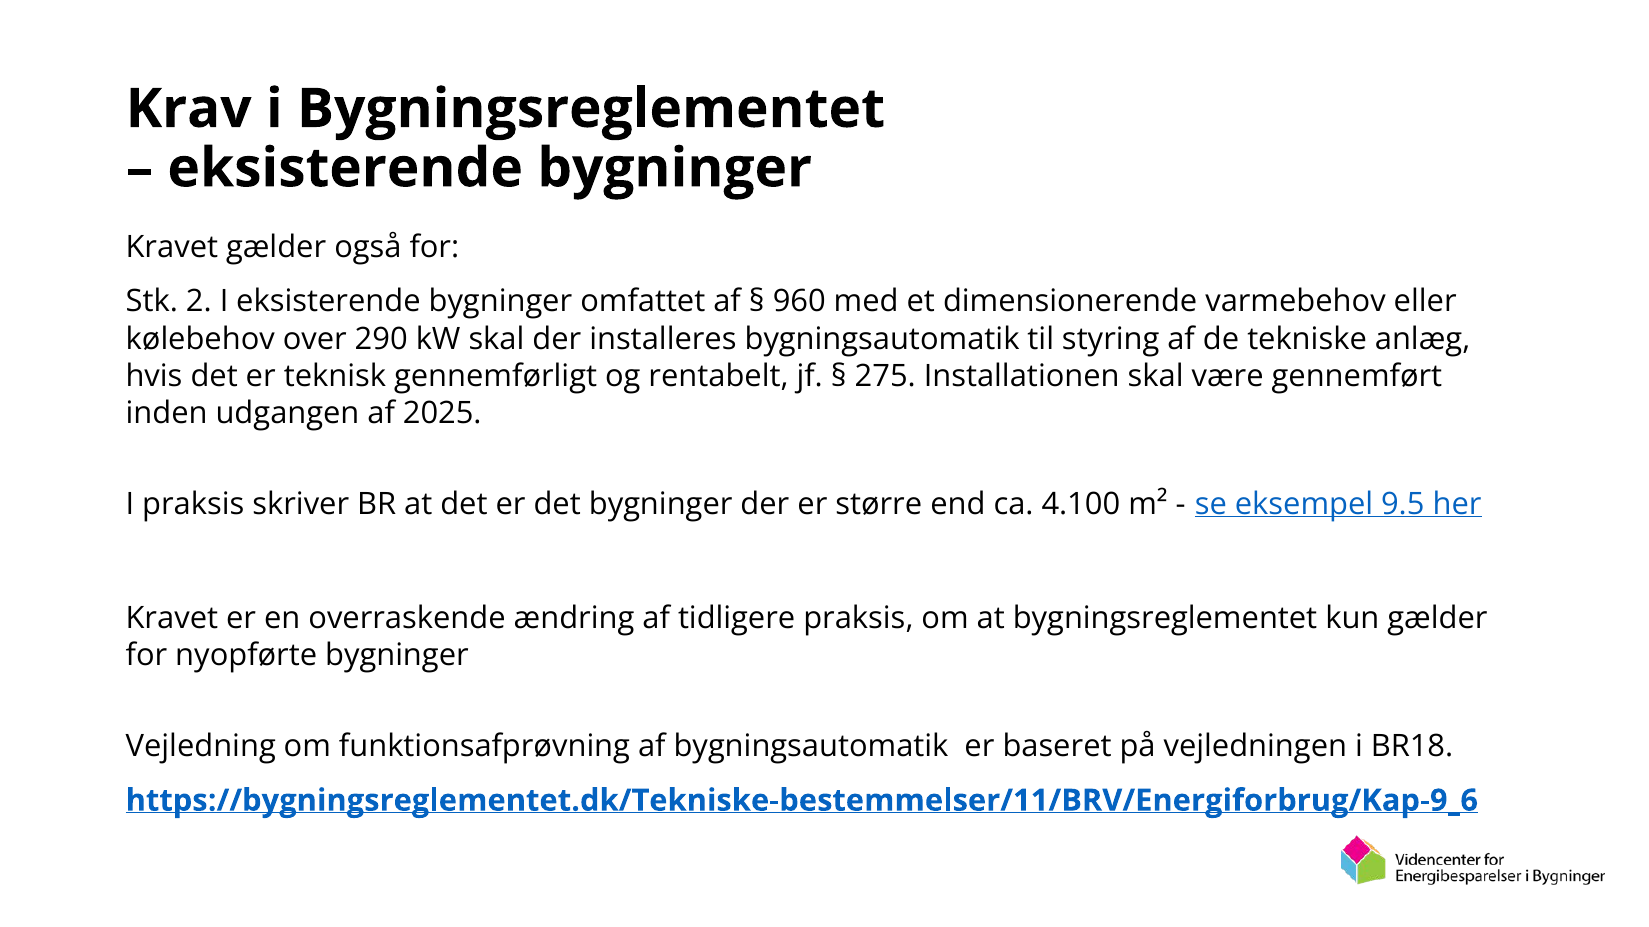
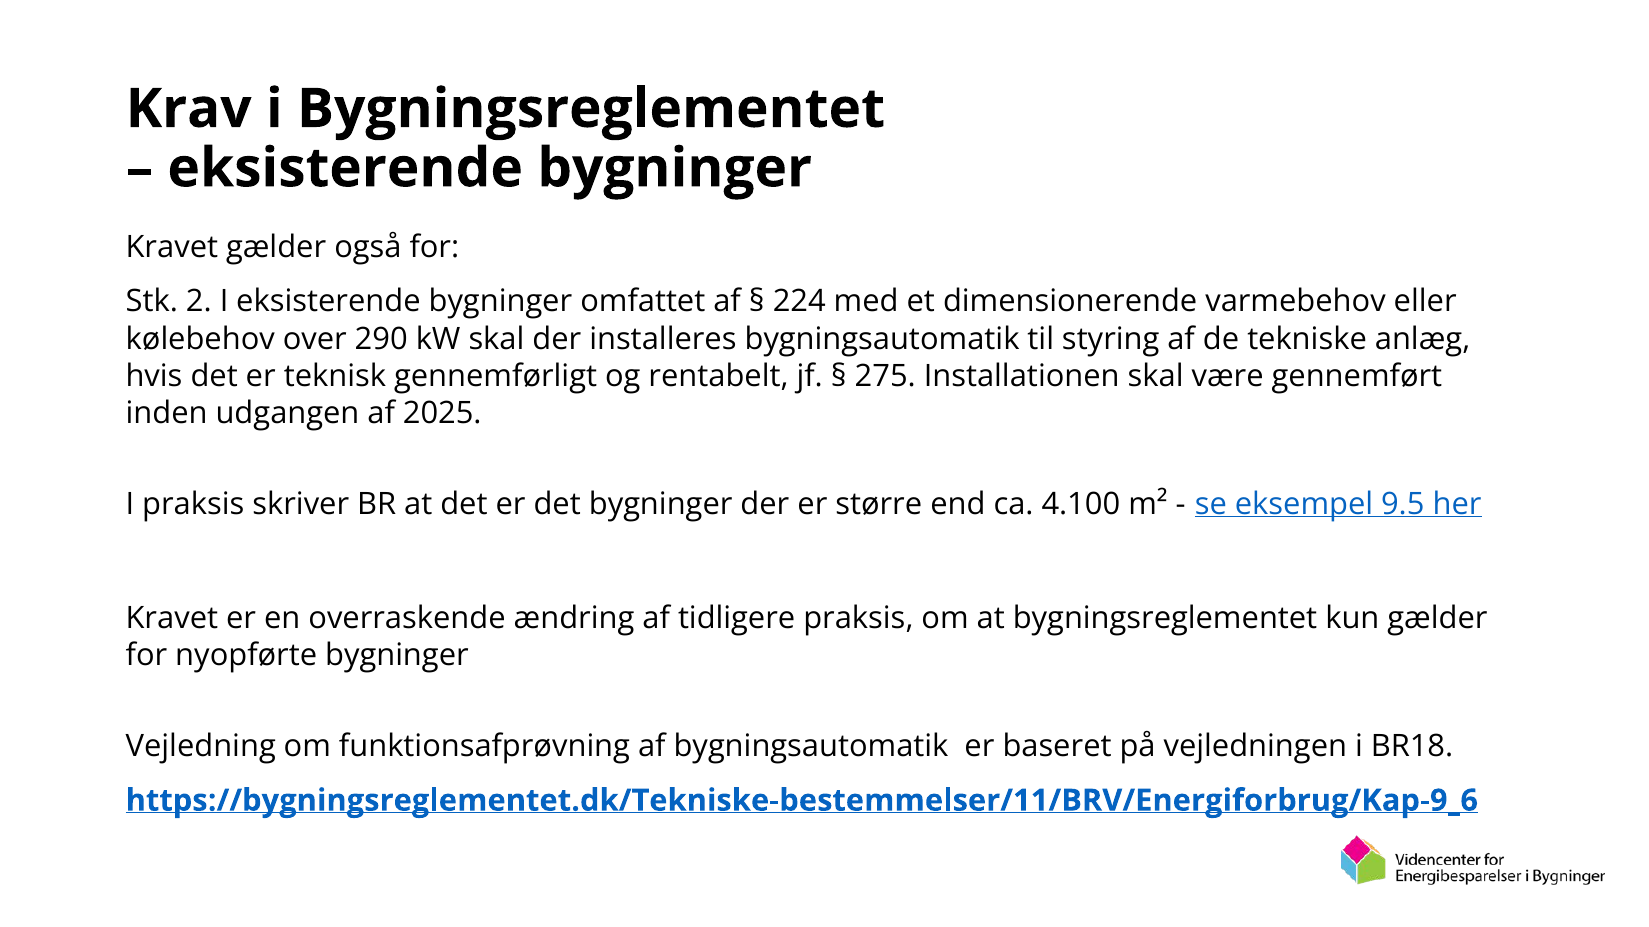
960: 960 -> 224 (799, 302)
